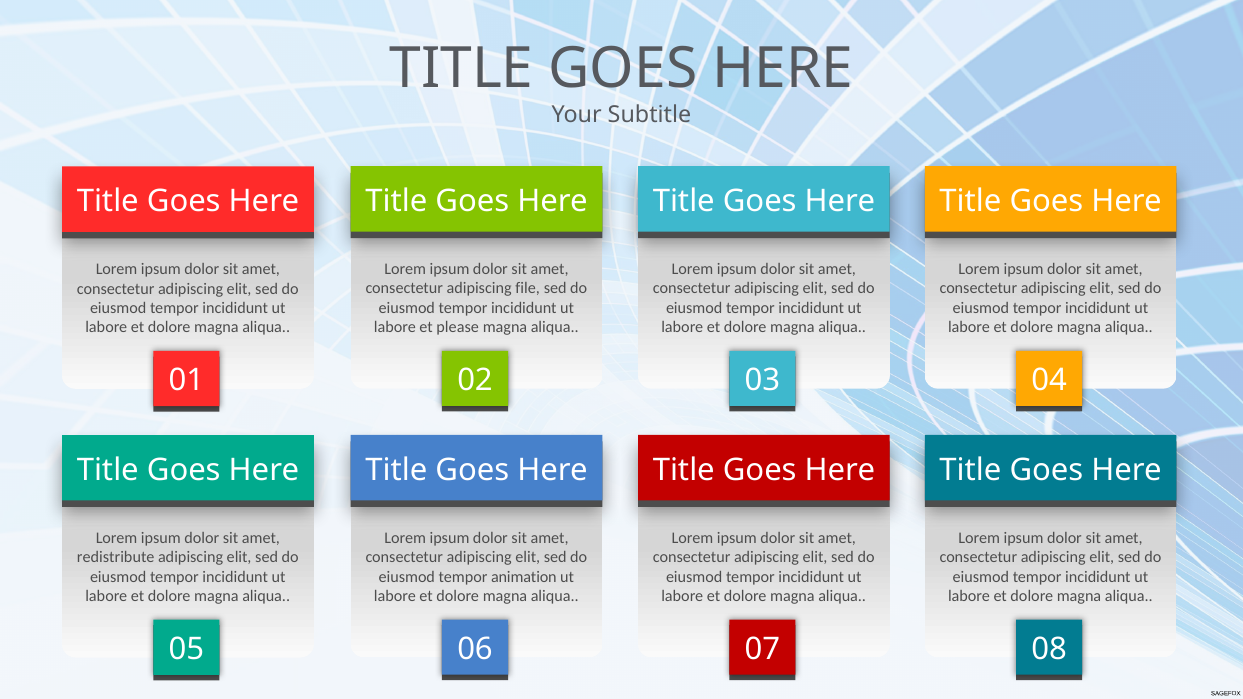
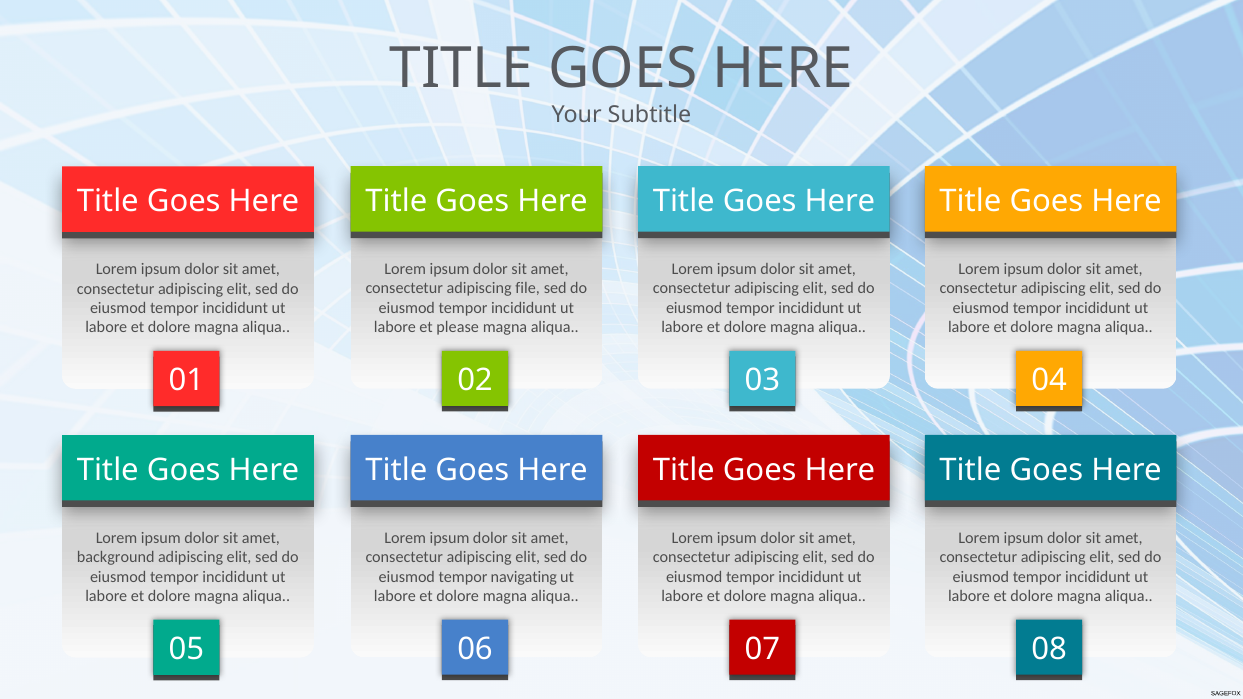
redistribute: redistribute -> background (116, 558)
animation: animation -> navigating (524, 577)
